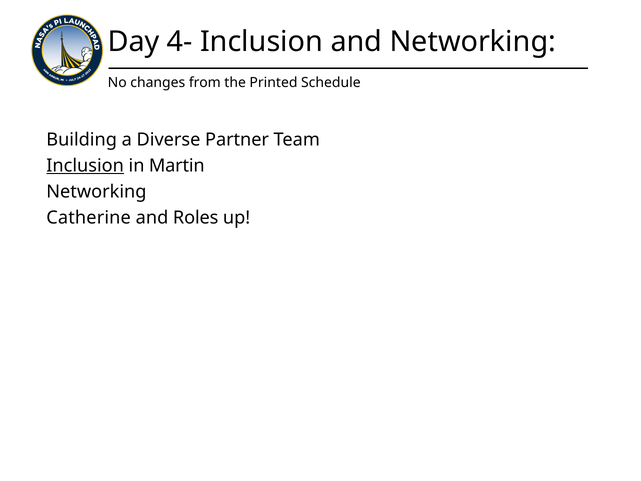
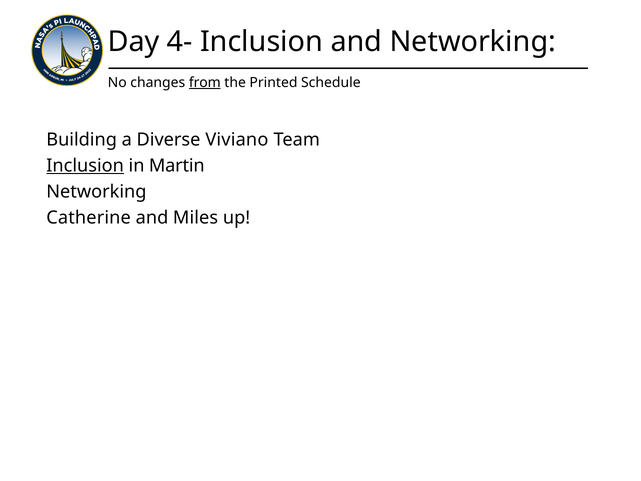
from underline: none -> present (205, 82)
Partner: Partner -> Viviano (237, 140)
Roles: Roles -> Miles (196, 218)
